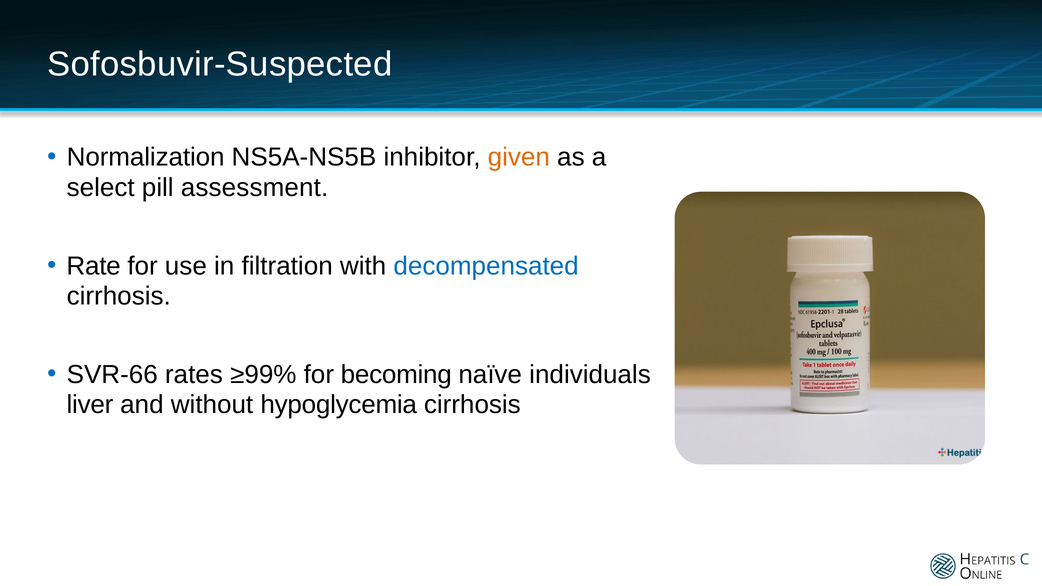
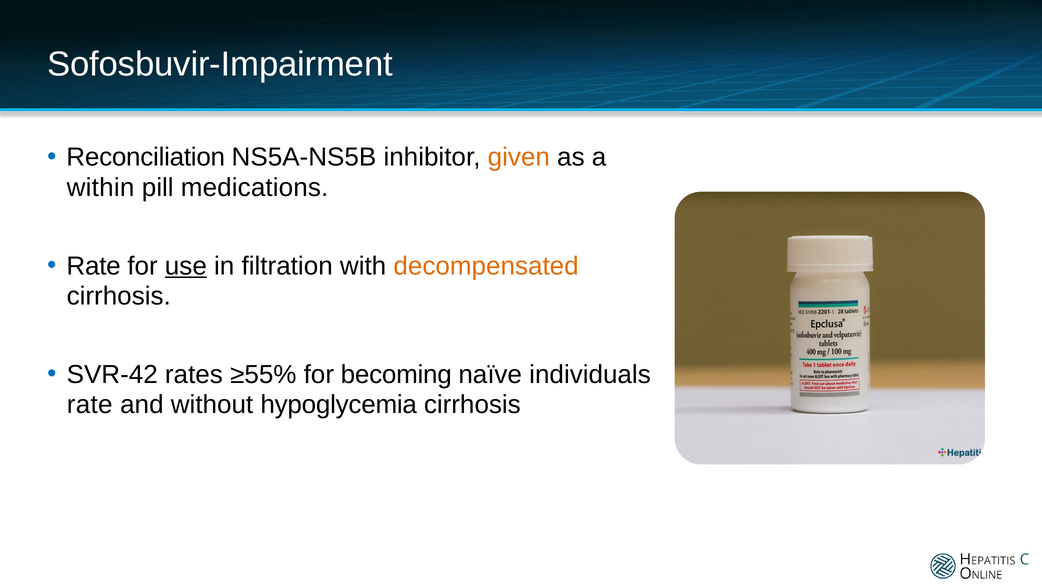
Sofosbuvir-Suspected: Sofosbuvir-Suspected -> Sofosbuvir-Impairment (220, 64)
Normalization: Normalization -> Reconciliation (146, 157)
select: select -> within (101, 188)
assessment: assessment -> medications (255, 188)
use underline: none -> present (186, 266)
decompensated colour: blue -> orange (486, 266)
SVR-66: SVR-66 -> SVR-42 (112, 375)
≥99%: ≥99% -> ≥55% (263, 375)
liver: liver -> rate (90, 405)
